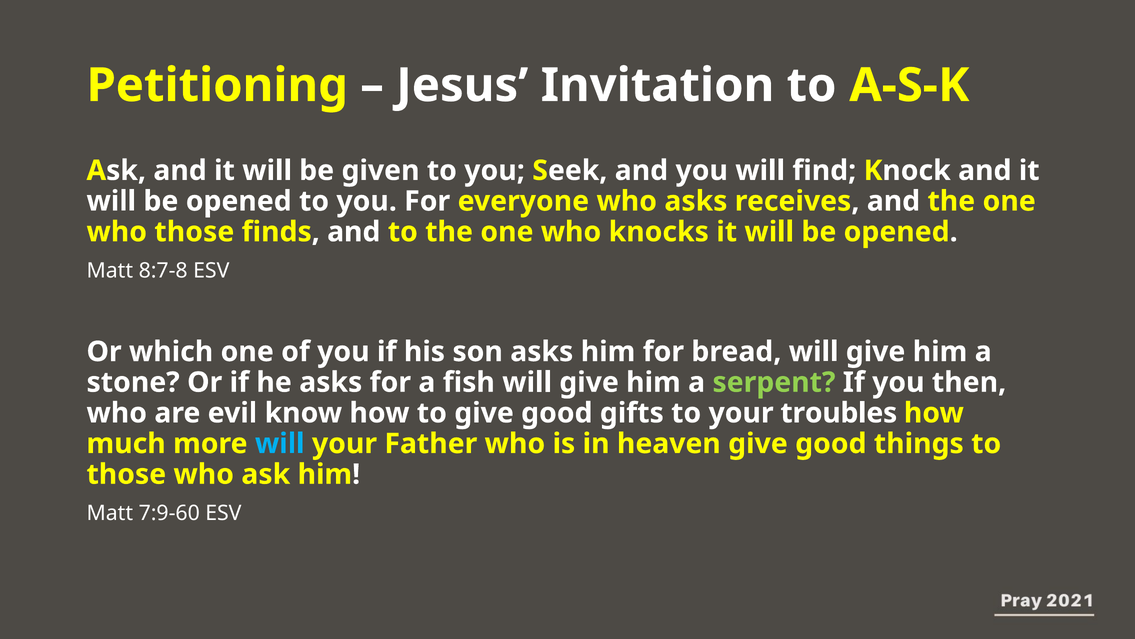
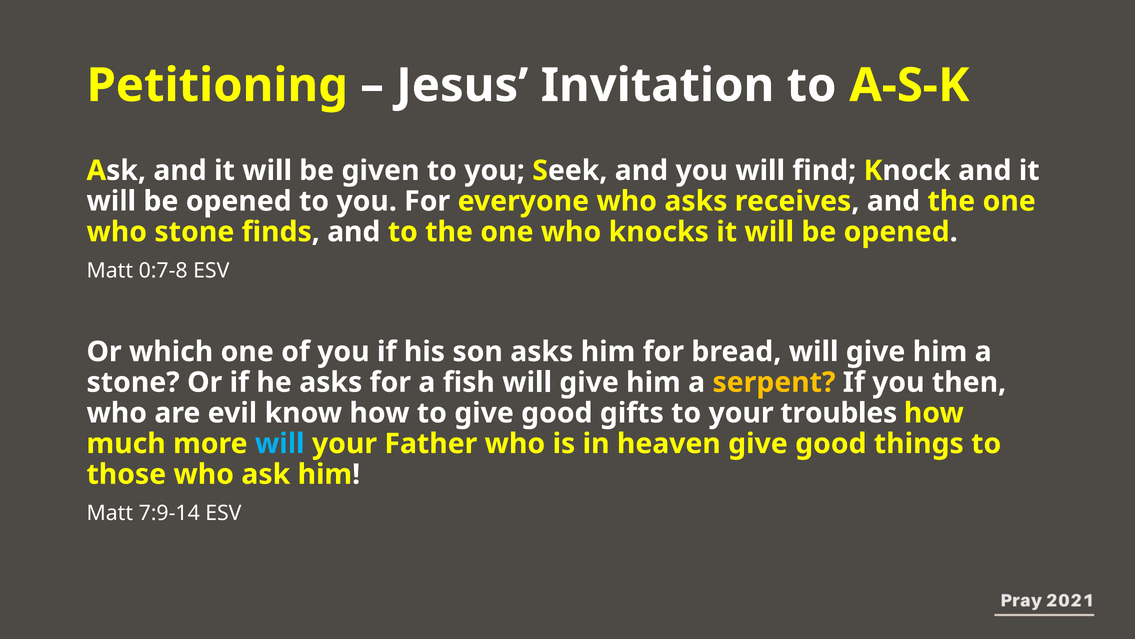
who those: those -> stone (194, 232)
8:7-8: 8:7-8 -> 0:7-8 (163, 270)
serpent colour: light green -> yellow (774, 382)
7:9-60: 7:9-60 -> 7:9-14 (169, 513)
